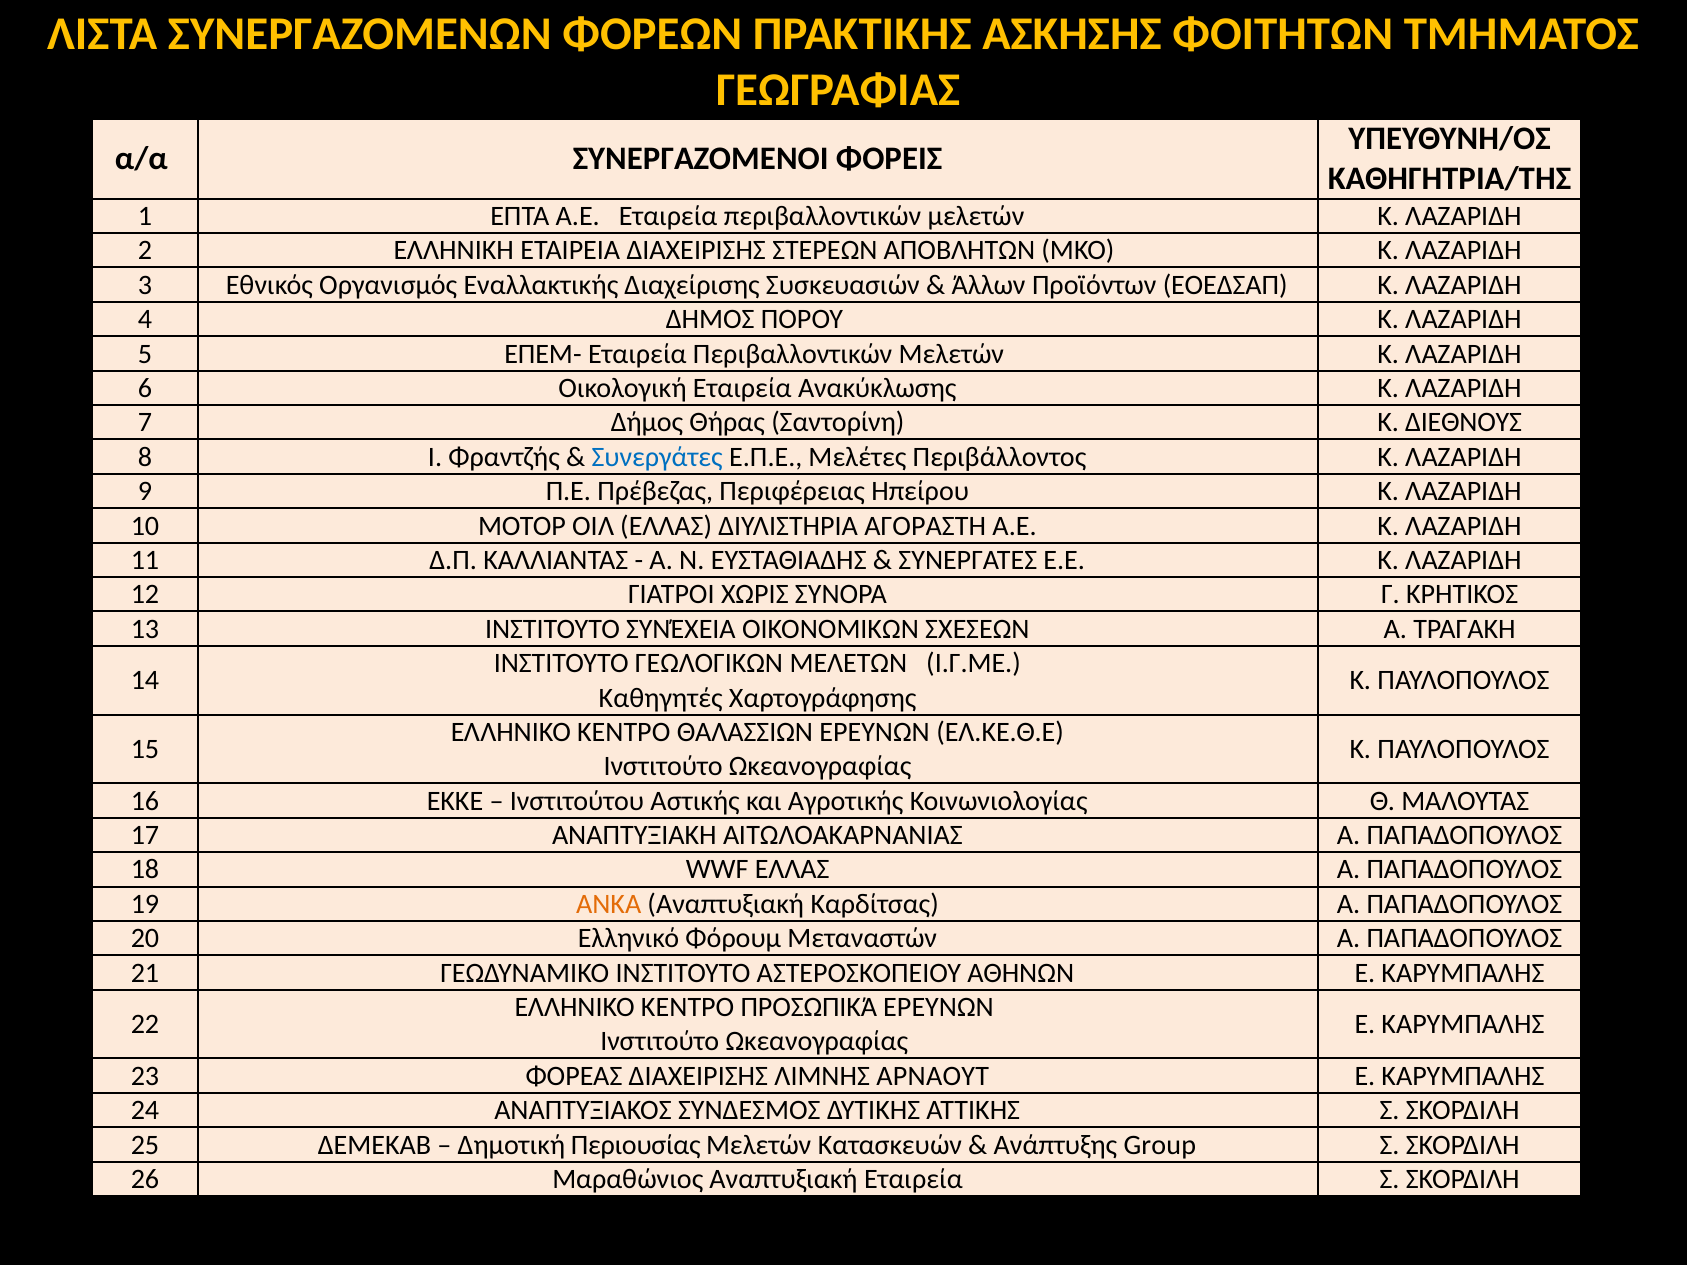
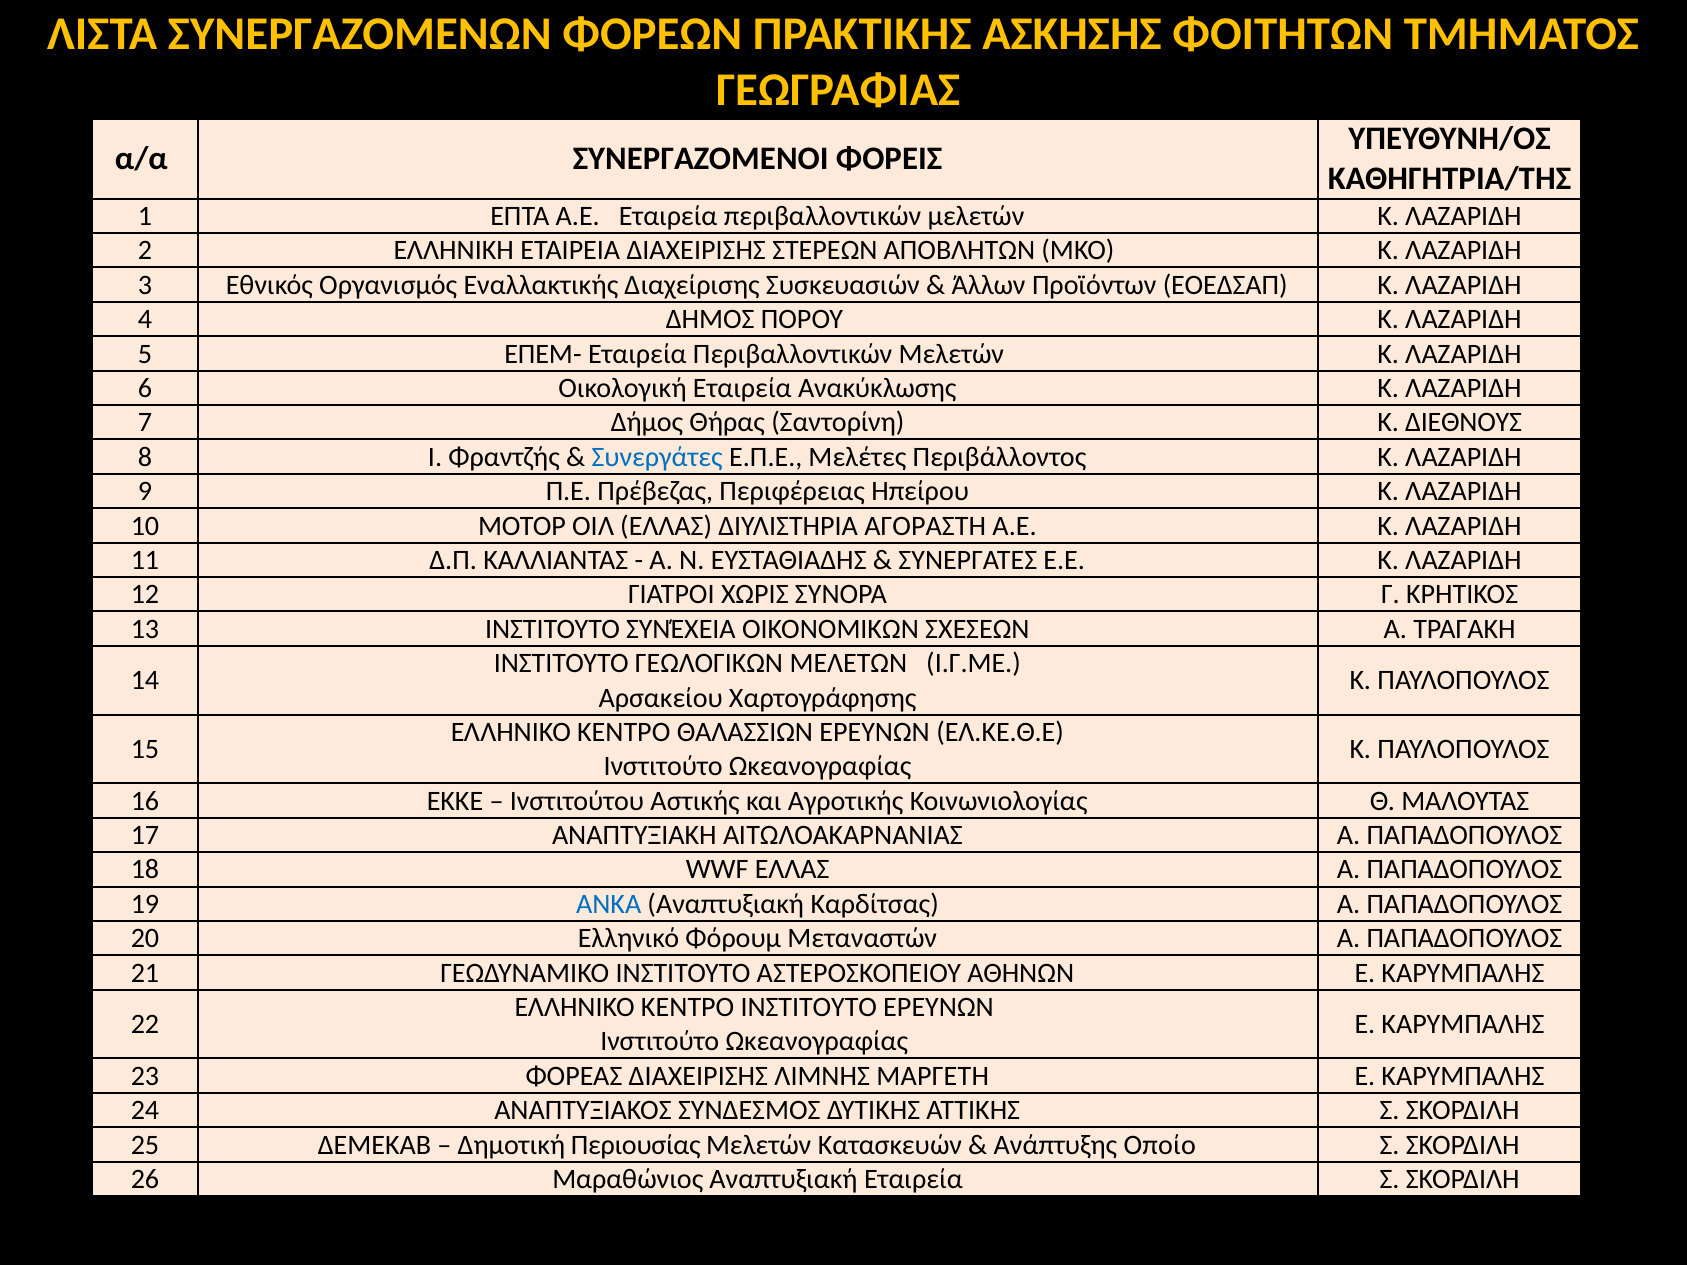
Καθηγητές: Καθηγητές -> Αρσακείου (661, 698)
ΑΝΚΑ colour: orange -> blue (609, 904)
ΚΕΝΤΡΟ ΠΡΟΣΩΠΙΚΆ: ΠΡΟΣΩΠΙΚΆ -> ΙΝΣΤΙΤΟΥΤΟ (809, 1008)
ΑΡΝΑΟΥΤ: ΑΡΝΑΟΥΤ -> ΜΑΡΓΕΤΗ (933, 1076)
Group: Group -> Οποίο (1160, 1145)
